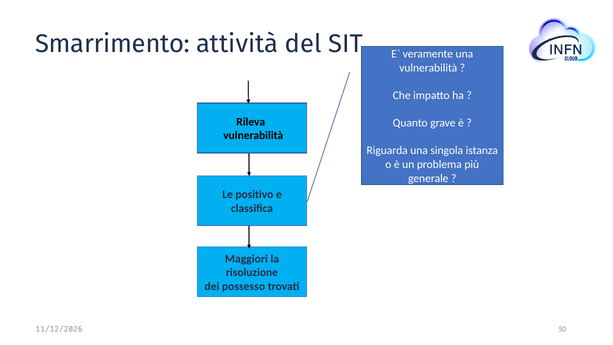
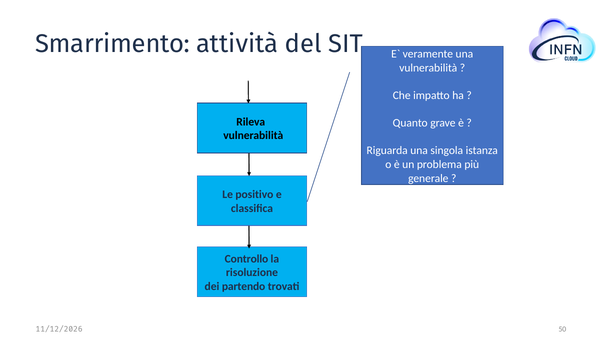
Maggiori: Maggiori -> Controllo (247, 259)
possesso: possesso -> partendo (244, 286)
